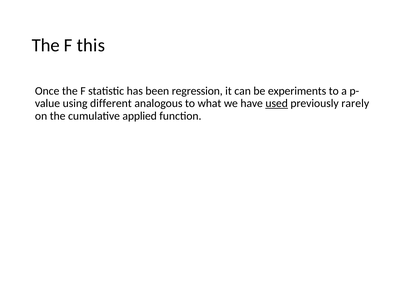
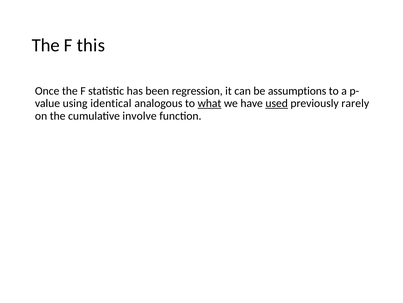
experiments: experiments -> assumptions (297, 91)
different: different -> identical (111, 103)
what underline: none -> present (209, 103)
applied: applied -> involve (140, 116)
